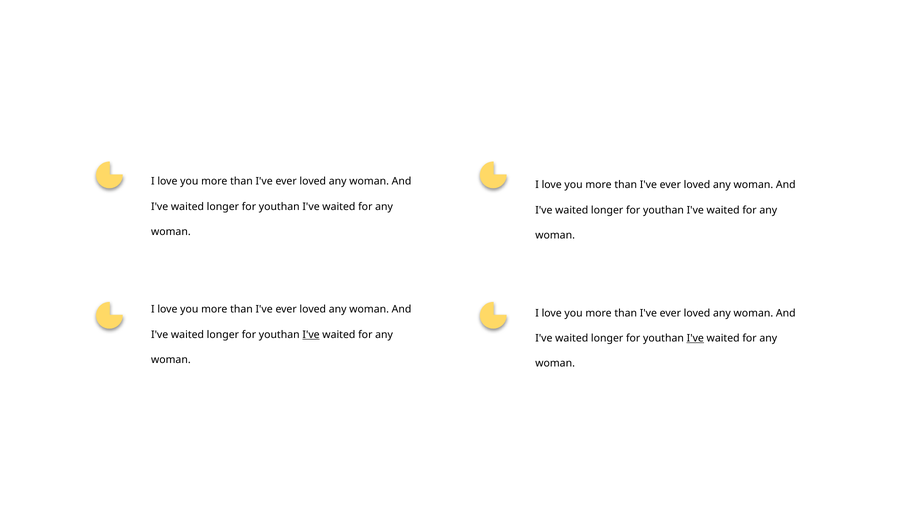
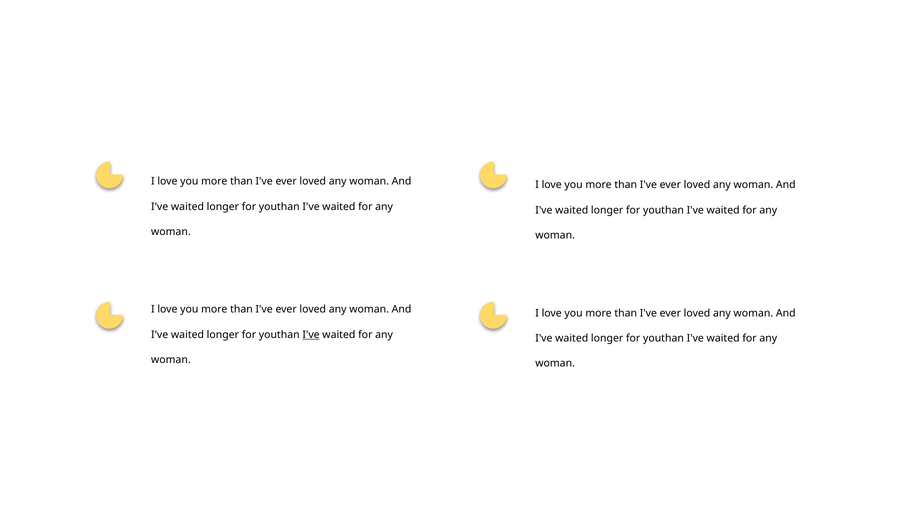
I've underline: present -> none (695, 338)
